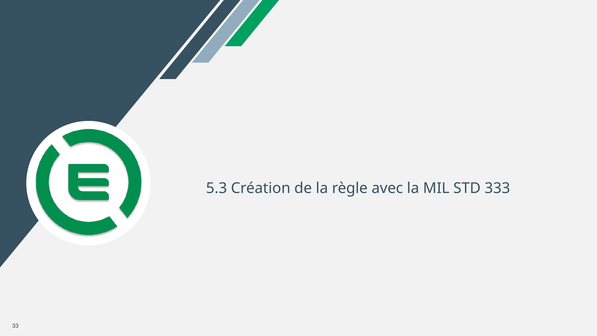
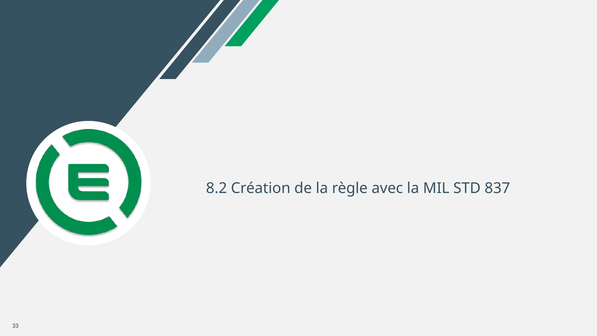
5.3: 5.3 -> 8.2 (217, 188)
333: 333 -> 837 (497, 188)
